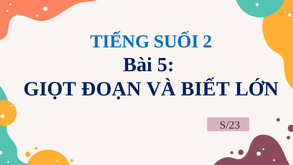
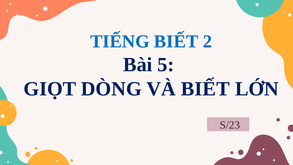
TIẾNG SUỐI: SUỐI -> BIẾT (176, 42)
ĐOẠN: ĐOẠN -> DÒNG (111, 89)
